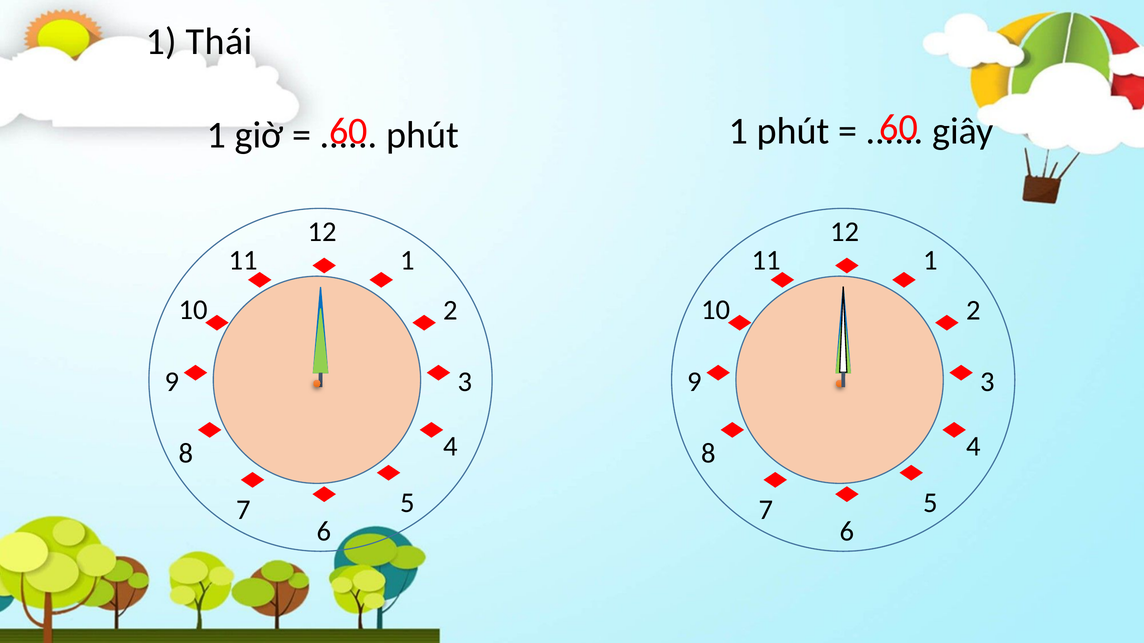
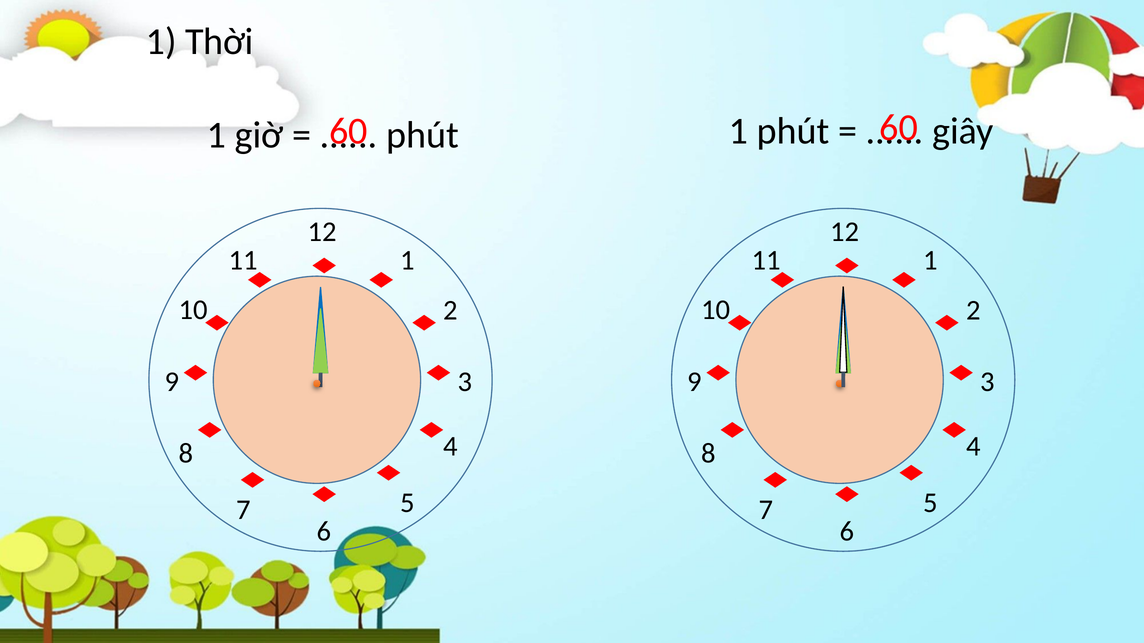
Thái: Thái -> Thời (219, 42)
